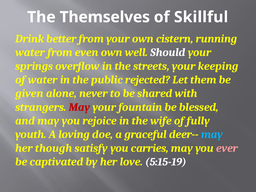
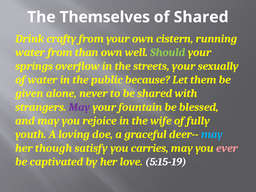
of Skillful: Skillful -> Shared (201, 17)
better: better -> crafty (61, 39)
even: even -> than (87, 52)
Should colour: white -> light green (168, 52)
keeping: keeping -> sexually (218, 66)
rejected: rejected -> because (148, 80)
May colour: red -> purple (79, 107)
